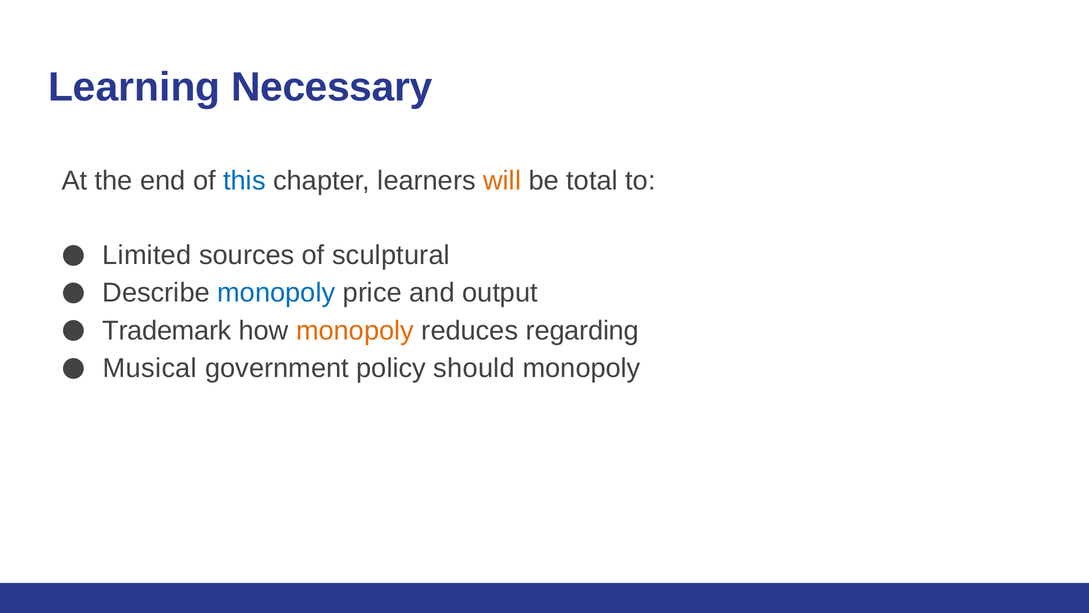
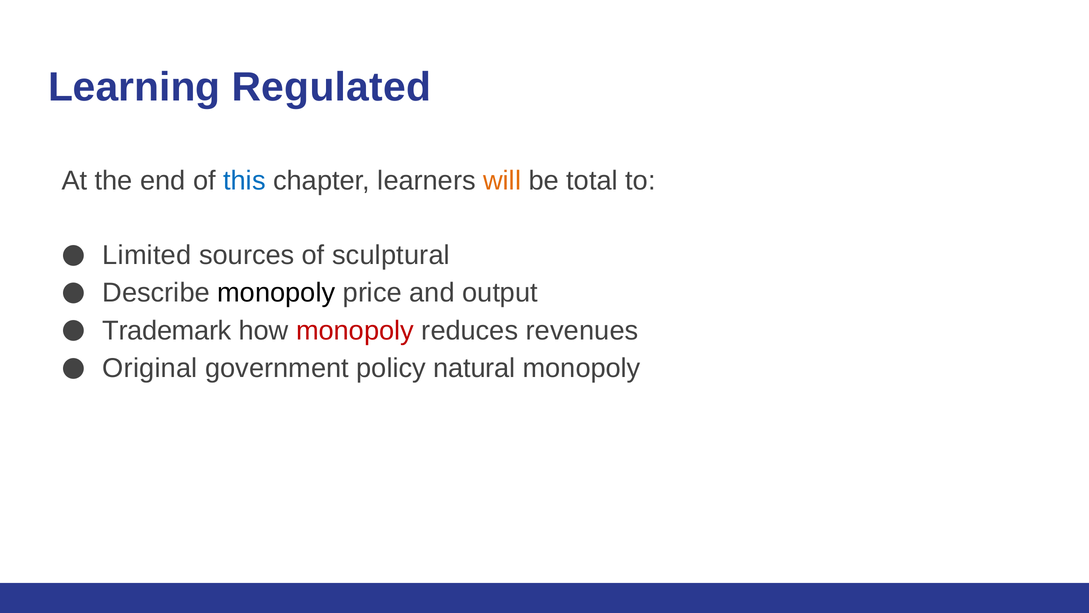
Necessary: Necessary -> Regulated (331, 87)
monopoly colour: blue -> black (276, 293)
monopoly colour: orange -> red (355, 330)
regarding: regarding -> revenues (582, 330)
Musical: Musical -> Original (150, 368)
should: should -> natural (474, 368)
